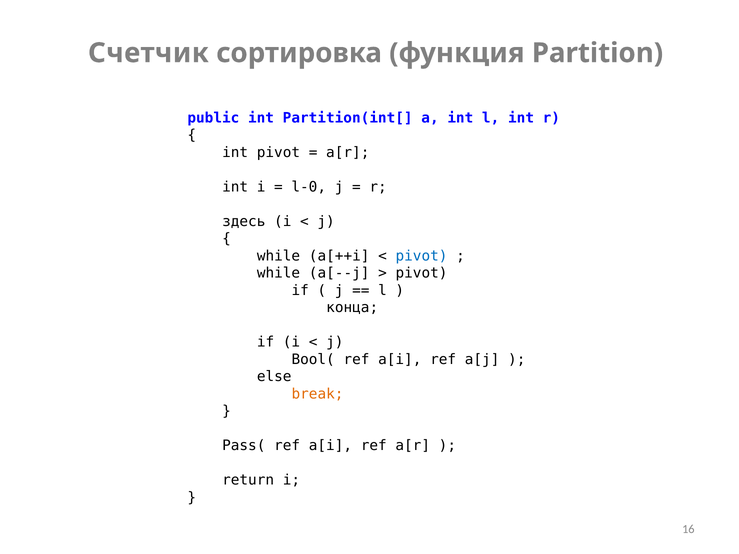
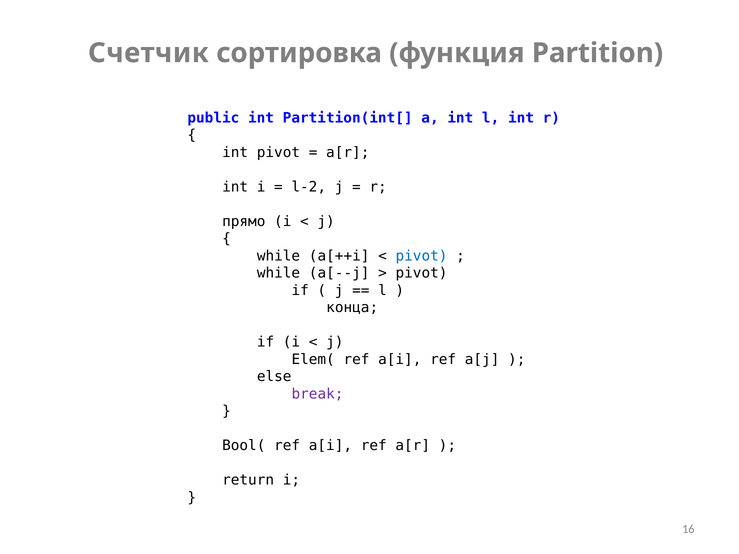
l-0: l-0 -> l-2 (309, 187)
здесь: здесь -> прямо (244, 221)
Bool(: Bool( -> Elem( (313, 359)
break colour: orange -> purple (318, 394)
Pass(: Pass( -> Bool( (244, 446)
